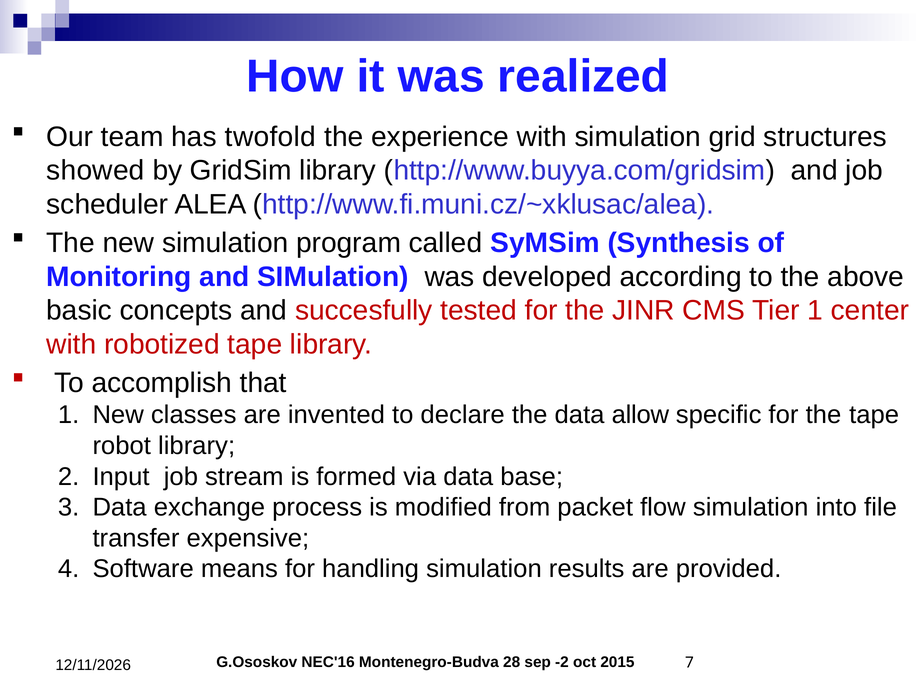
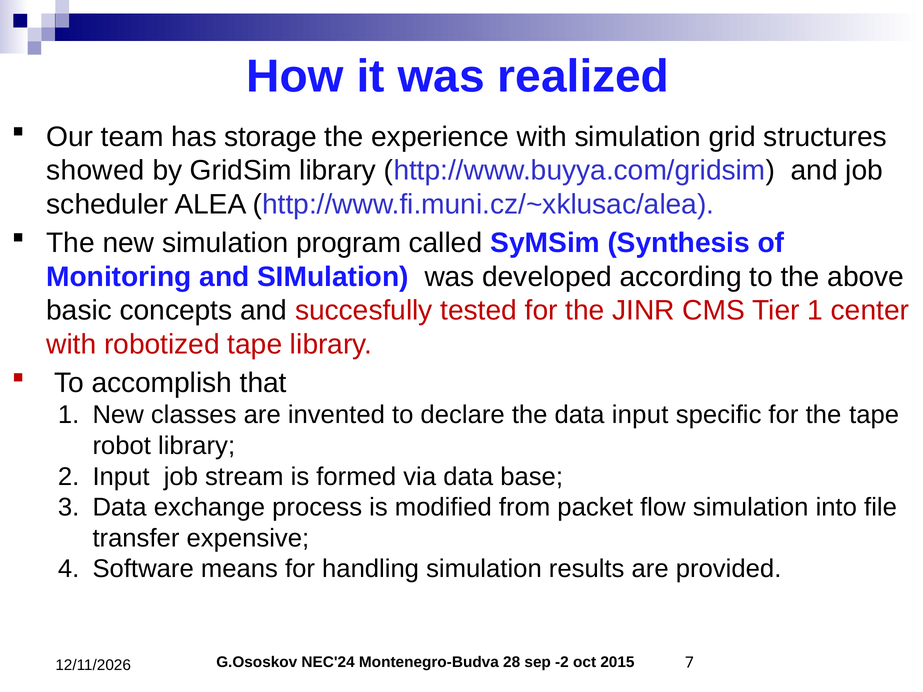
twofold: twofold -> storage (271, 137)
data allow: allow -> input (640, 415)
NEC'16: NEC'16 -> NEC'24 (328, 663)
